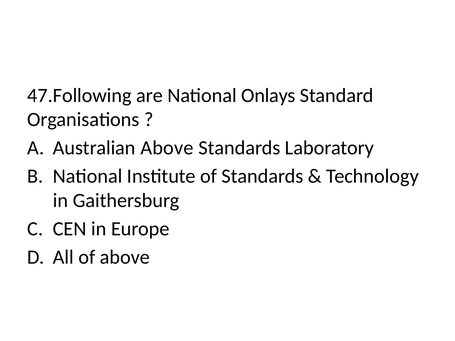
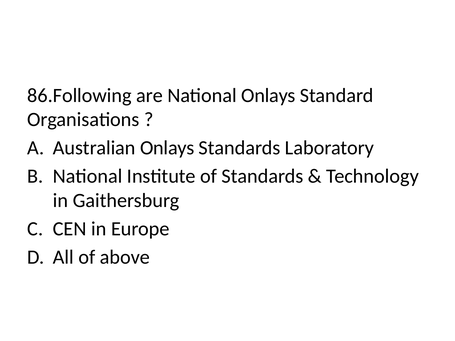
47.Following: 47.Following -> 86.Following (79, 95)
Australian Above: Above -> Onlays (167, 148)
